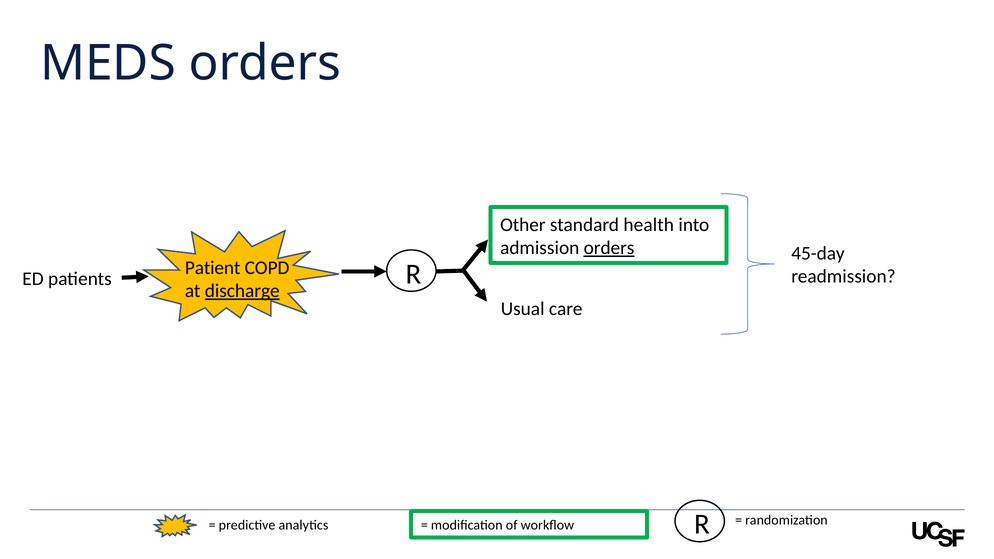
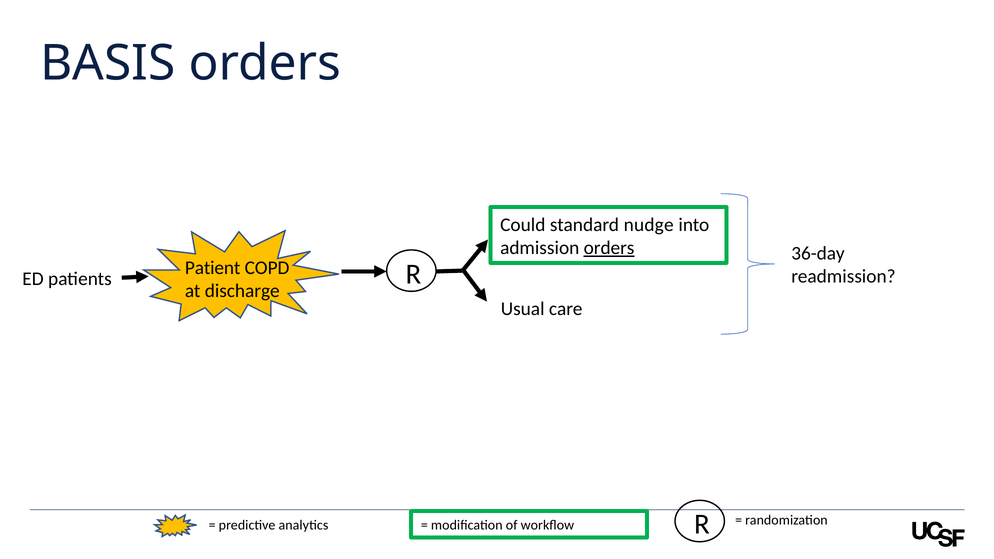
MEDS: MEDS -> BASIS (108, 63)
Other: Other -> Could (523, 225)
health: health -> nudge (649, 225)
45-day: 45-day -> 36-day (818, 253)
discharge underline: present -> none (242, 291)
